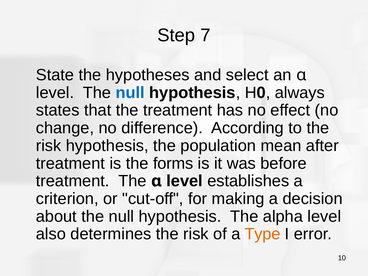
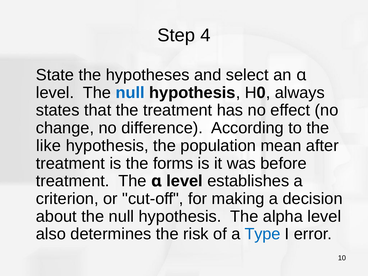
7: 7 -> 4 (205, 35)
risk: risk -> like (49, 146)
Type colour: orange -> blue (263, 234)
